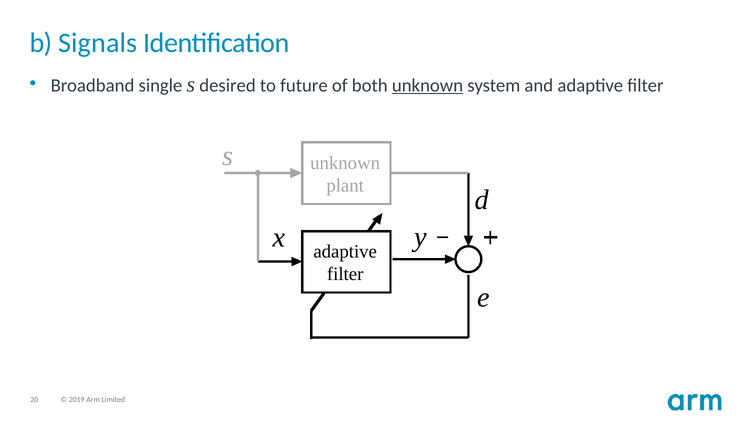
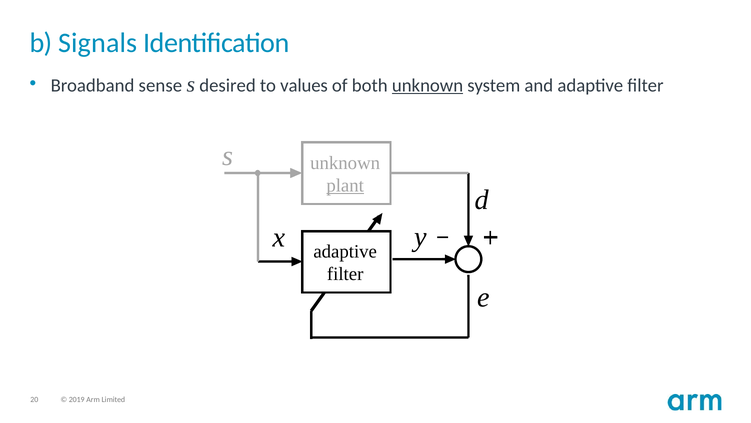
single: single -> sense (160, 85)
future: future -> values (304, 85)
plant underline: none -> present (345, 185)
